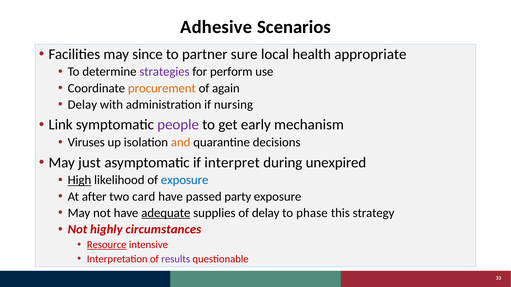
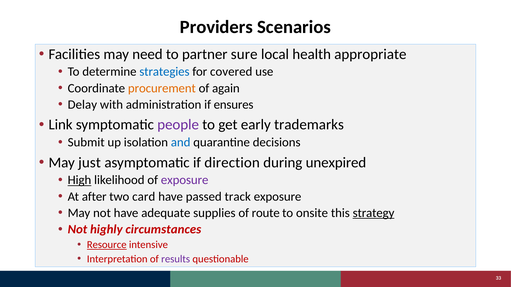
Adhesive: Adhesive -> Providers (216, 27)
since: since -> need (147, 54)
strategies colour: purple -> blue (164, 72)
perform: perform -> covered (231, 72)
nursing: nursing -> ensures (234, 105)
mechanism: mechanism -> trademarks (309, 125)
Viruses: Viruses -> Submit (86, 143)
and colour: orange -> blue (181, 143)
interpret: interpret -> direction (232, 163)
exposure colour: blue -> purple (185, 180)
party: party -> track (238, 197)
adequate underline: present -> none (166, 213)
of delay: delay -> route (266, 213)
phase: phase -> onsite (312, 213)
strategy underline: none -> present (374, 213)
